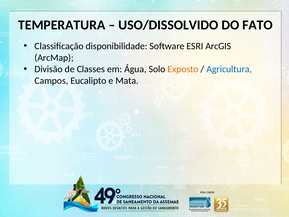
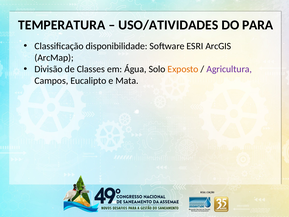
USO/DISSOLVIDO: USO/DISSOLVIDO -> USO/ATIVIDADES (168, 25)
FATO: FATO -> PARA (258, 25)
Agricultura colour: blue -> purple (229, 69)
